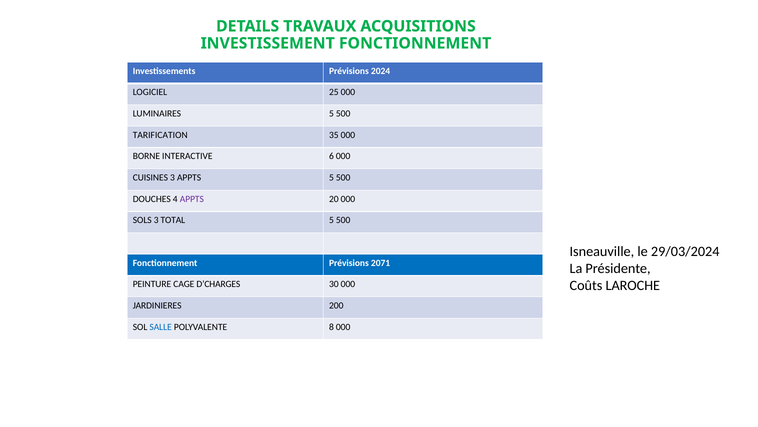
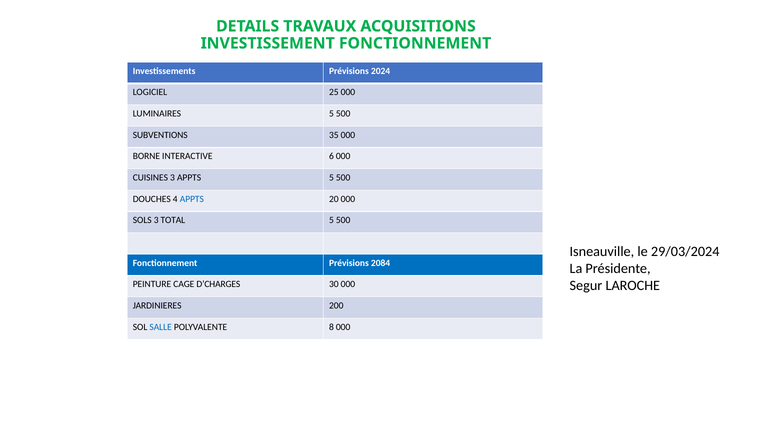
TARIFICATION: TARIFICATION -> SUBVENTIONS (160, 135)
APPTS colour: purple -> blue (192, 199)
2071: 2071 -> 2084 (381, 263)
Coûts: Coûts -> Segur (586, 285)
